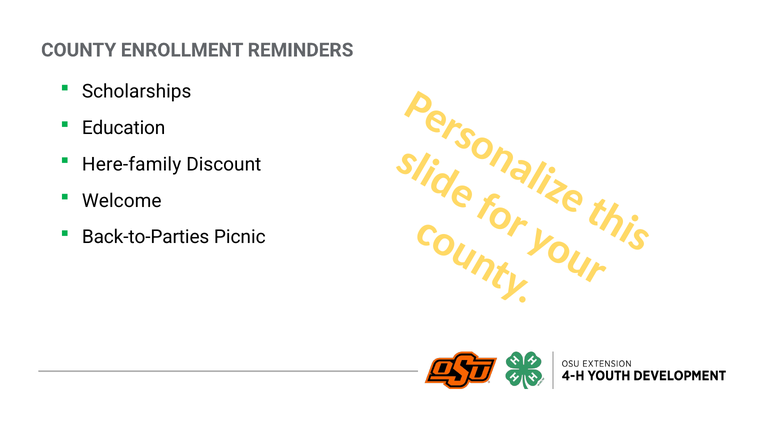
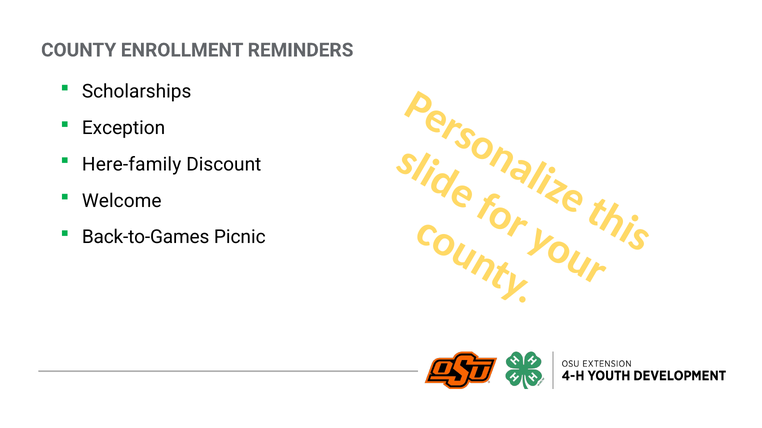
Education: Education -> Exception (124, 128)
Back-to-Parties: Back-to-Parties -> Back-to-Games (146, 238)
